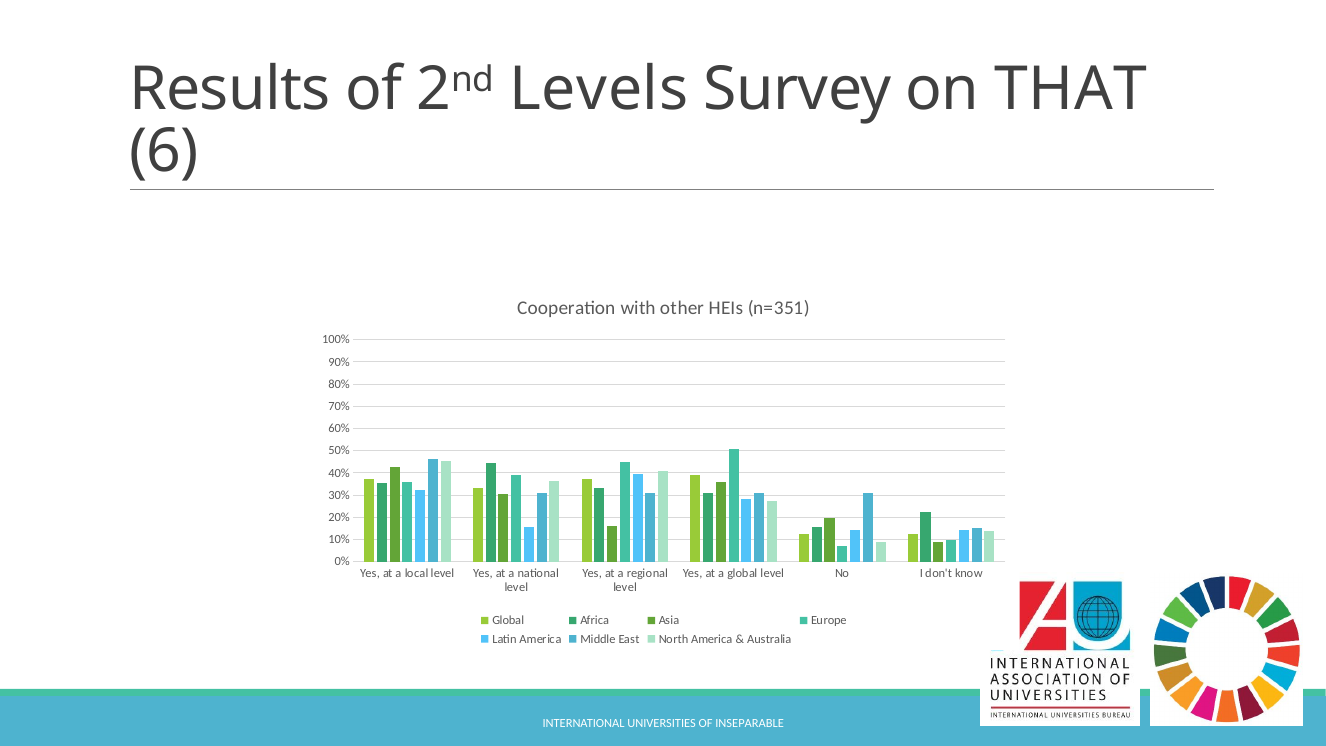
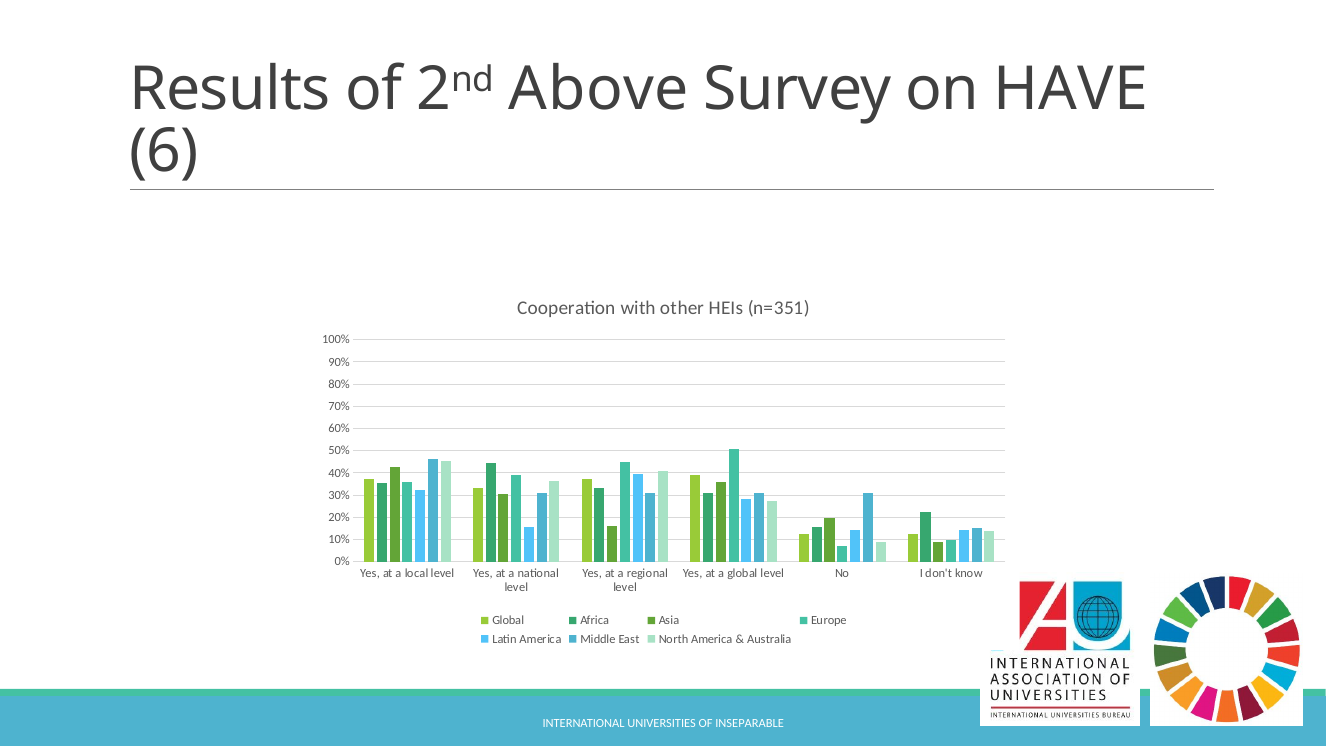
Levels: Levels -> Above (599, 89)
THAT: THAT -> HAVE (1071, 89)
